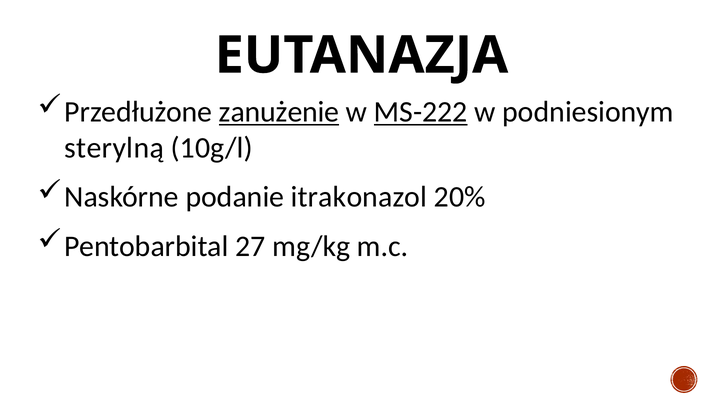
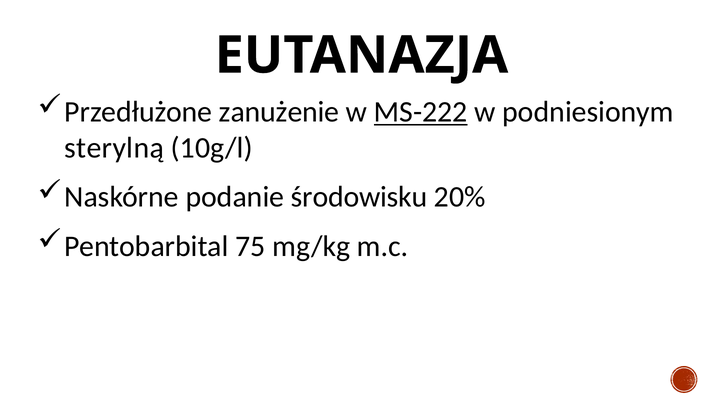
zanużenie underline: present -> none (279, 112)
itrakonazol: itrakonazol -> środowisku (359, 197)
27: 27 -> 75 (250, 246)
